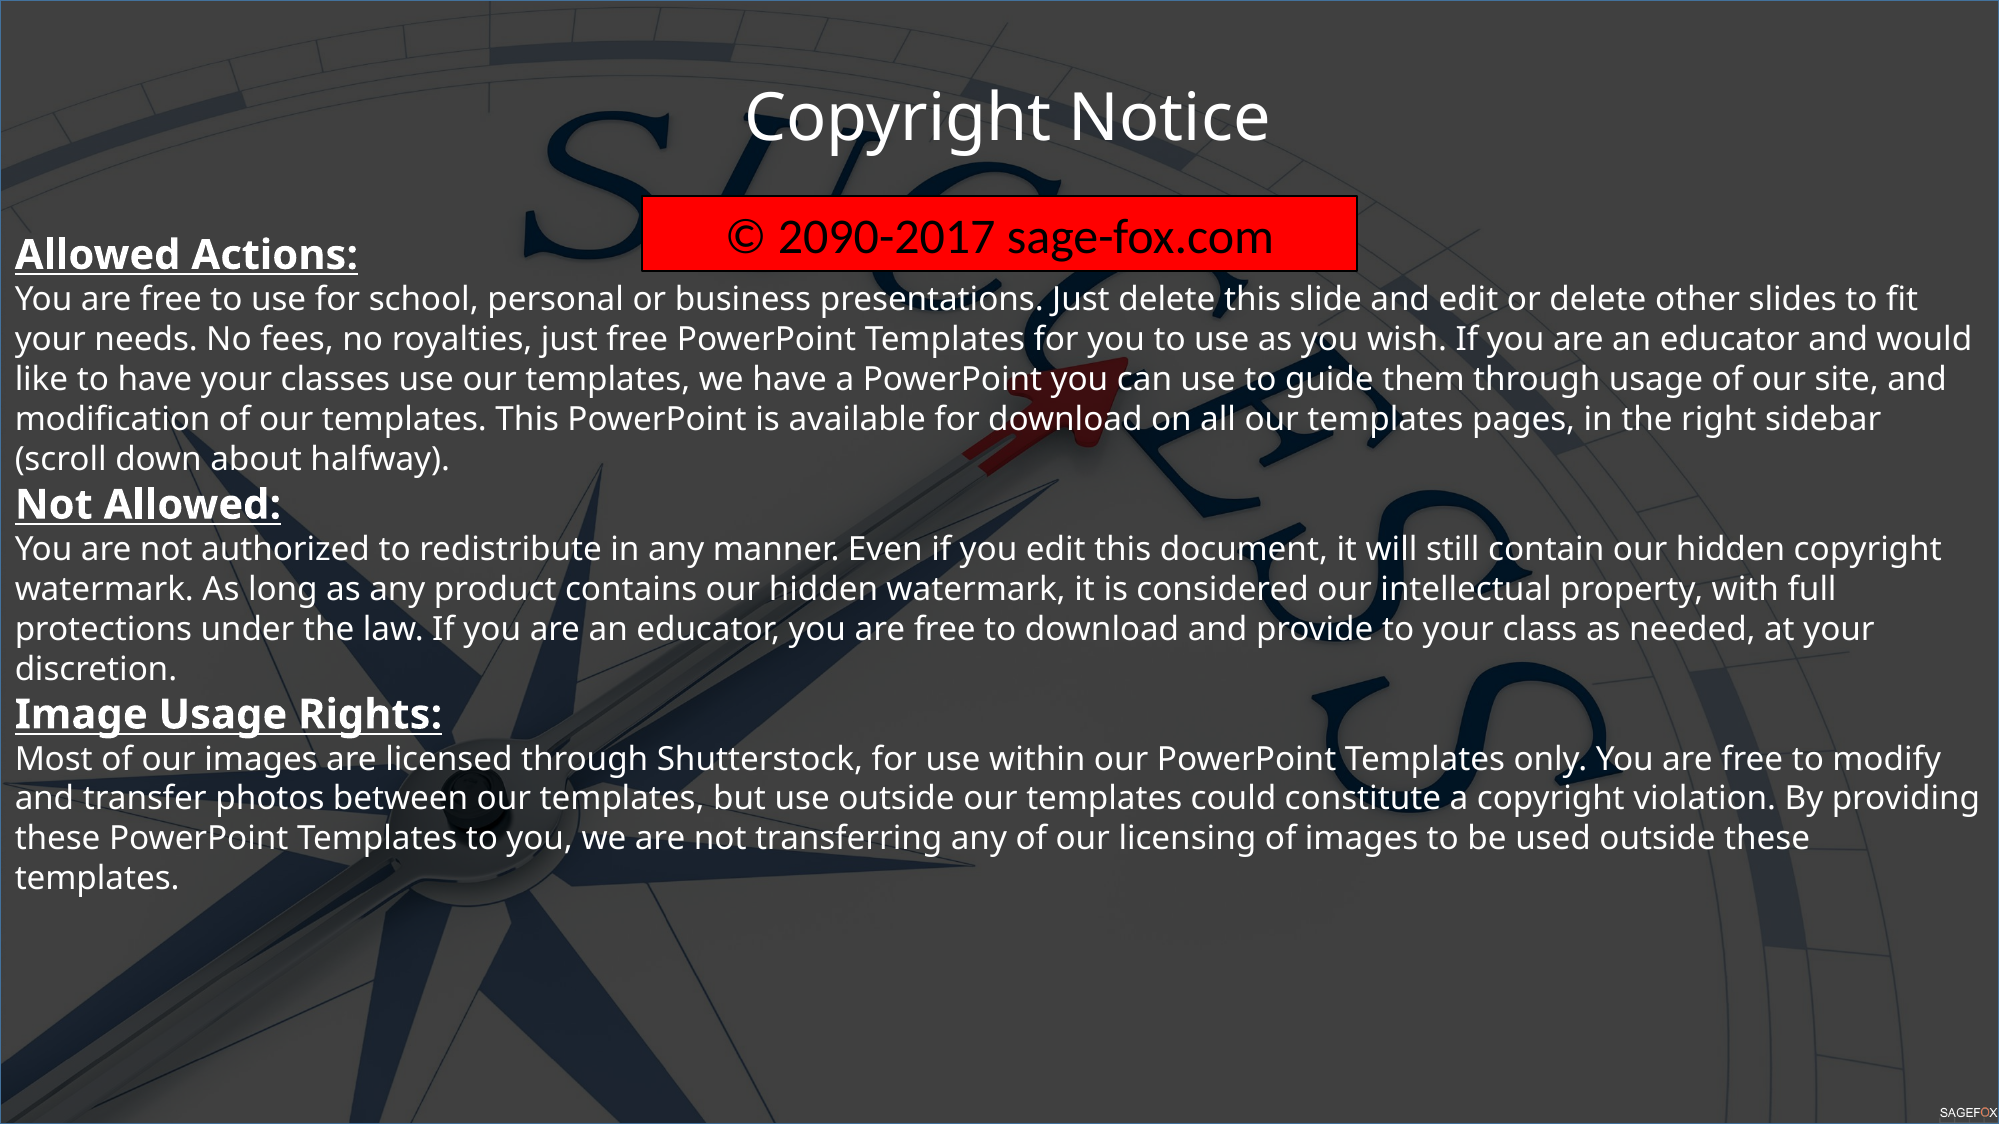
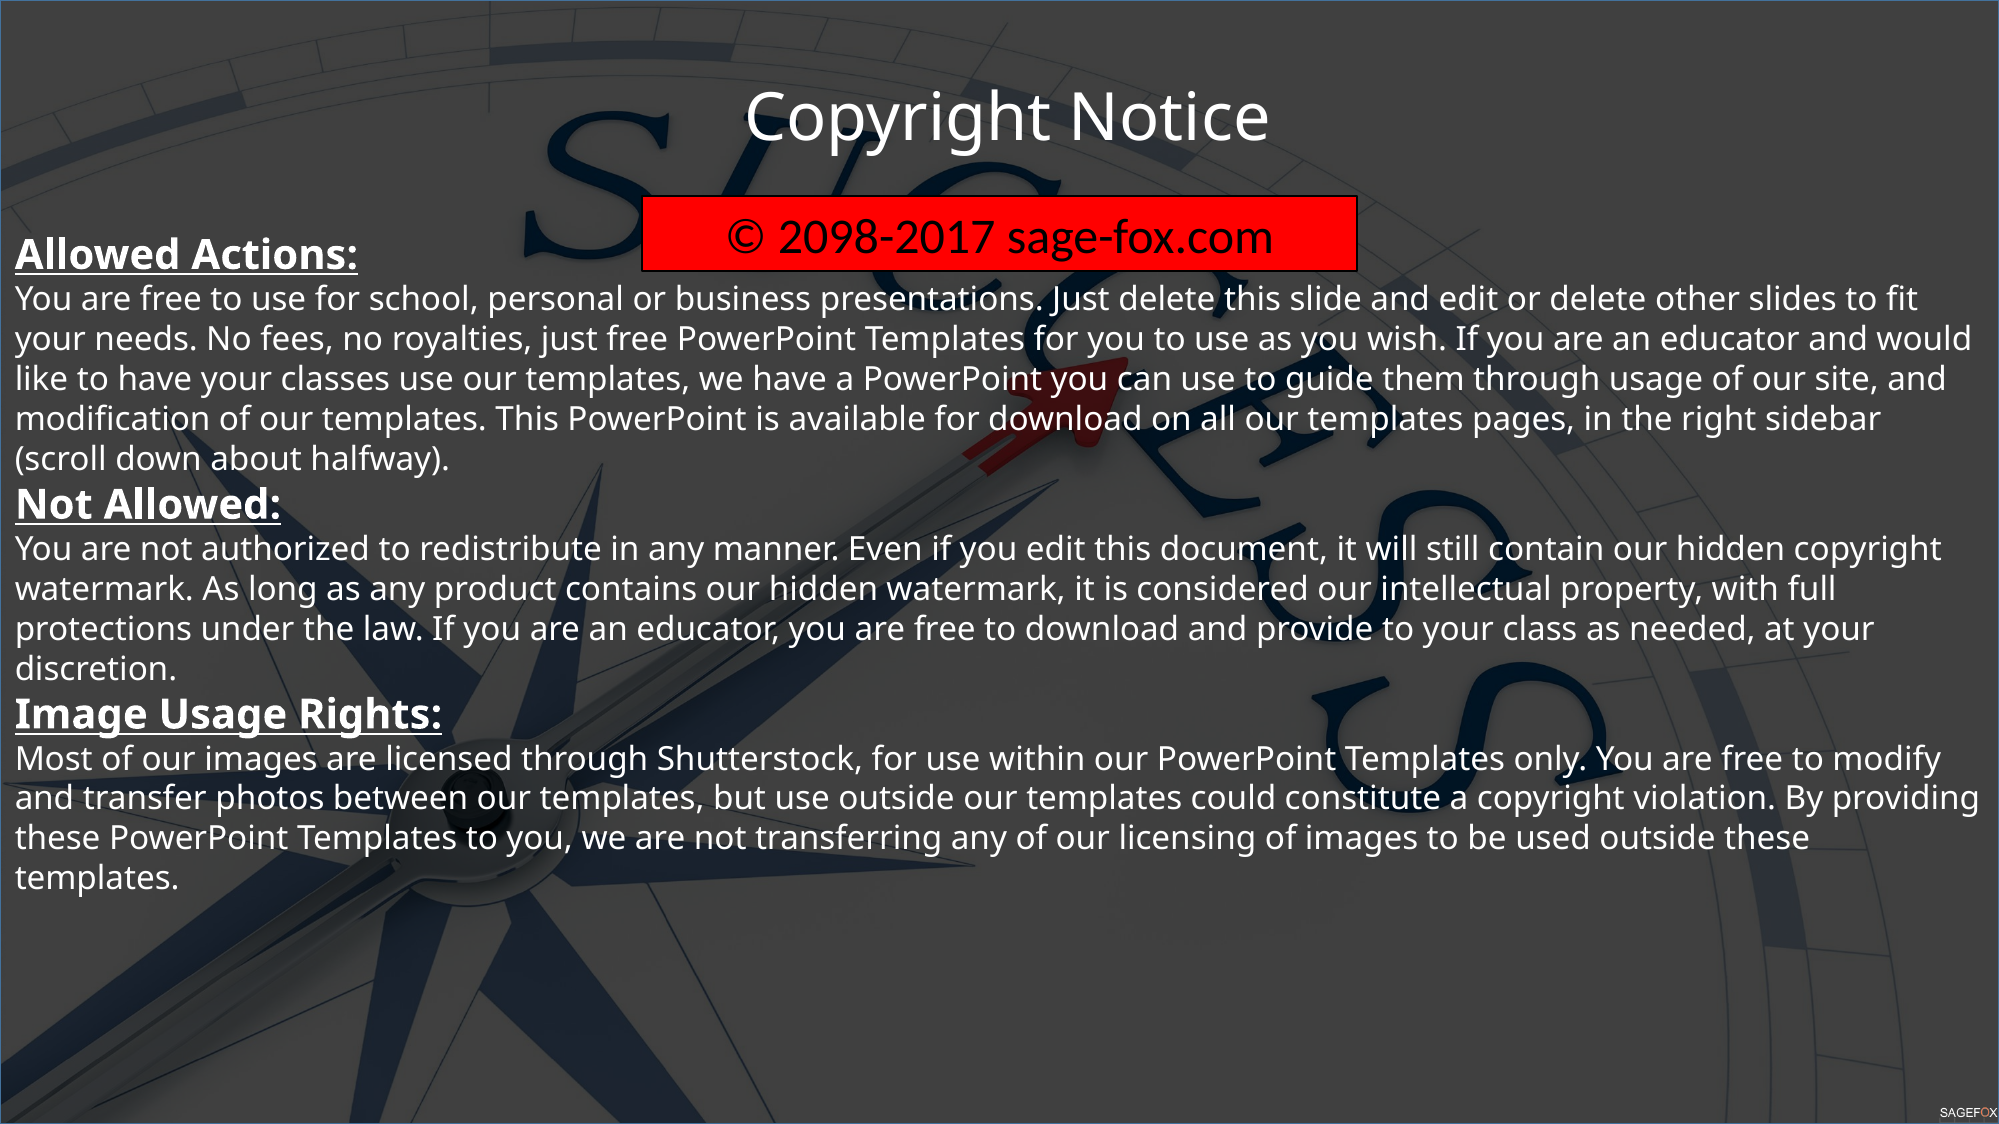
2090-2017: 2090-2017 -> 2098-2017 (887, 237)
